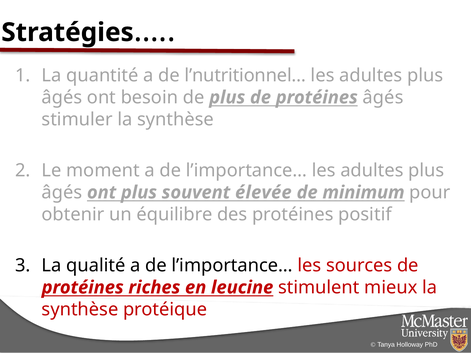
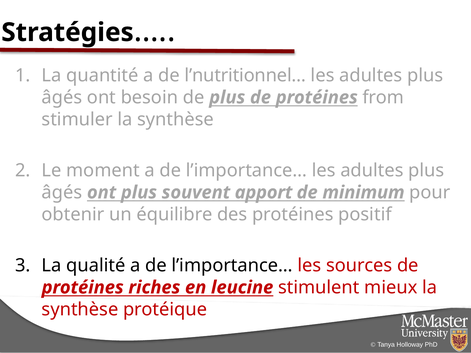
protéines âgés: âgés -> from (383, 97)
élevée: élevée -> apport (264, 193)
